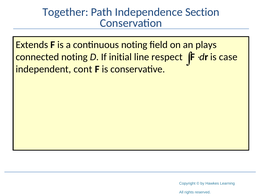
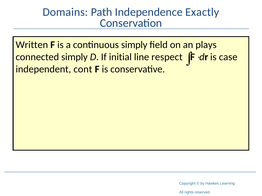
Together: Together -> Domains (65, 12)
Section: Section -> Exactly (202, 12)
Extends: Extends -> Written (32, 45)
continuous noting: noting -> simply (134, 45)
connected noting: noting -> simply (74, 57)
